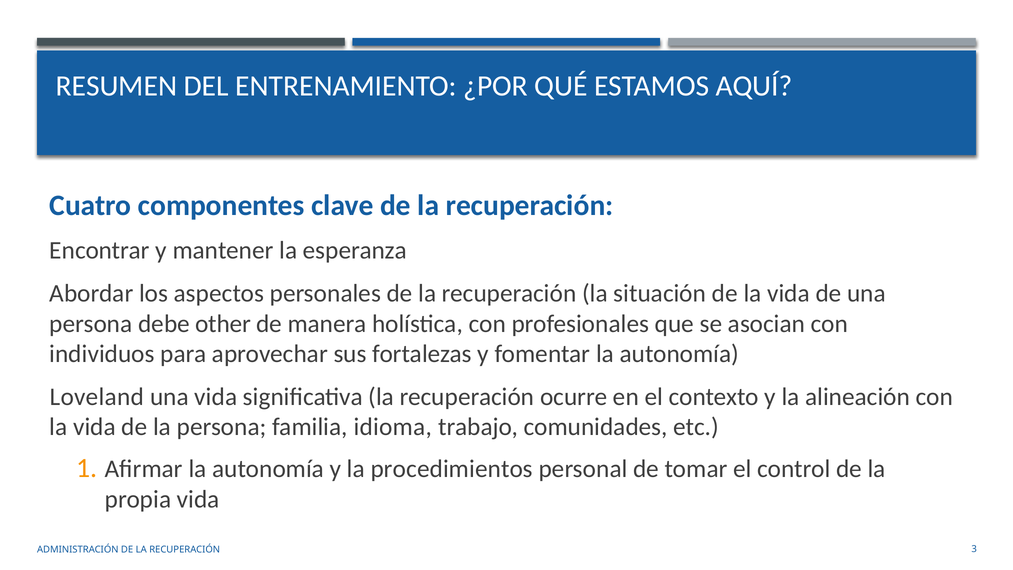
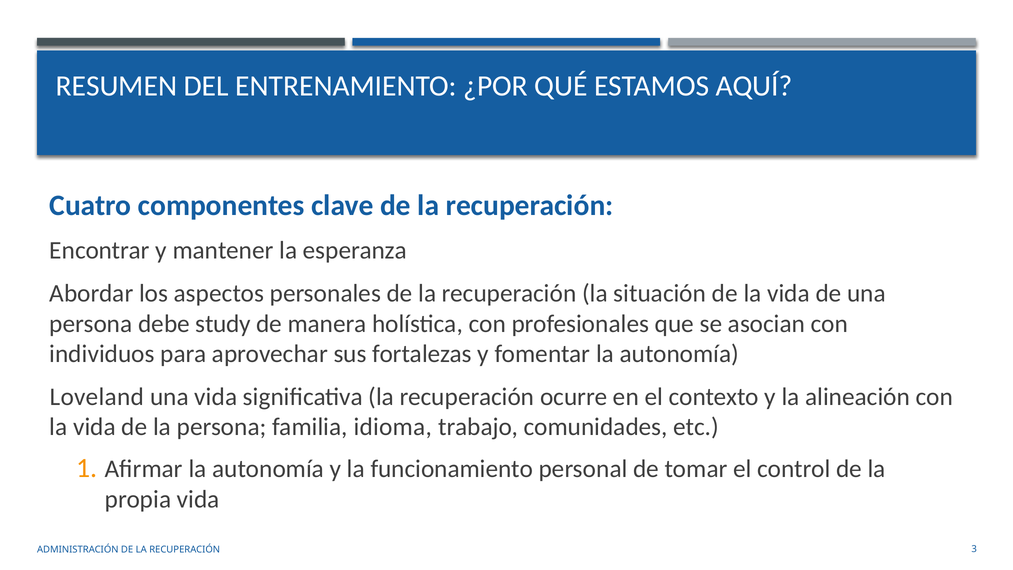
other: other -> study (223, 324)
procedimientos: procedimientos -> funcionamiento (452, 469)
